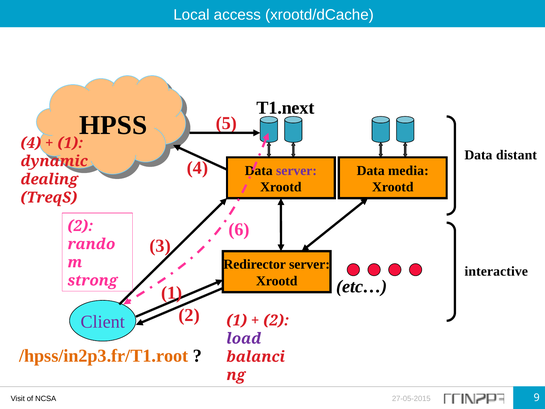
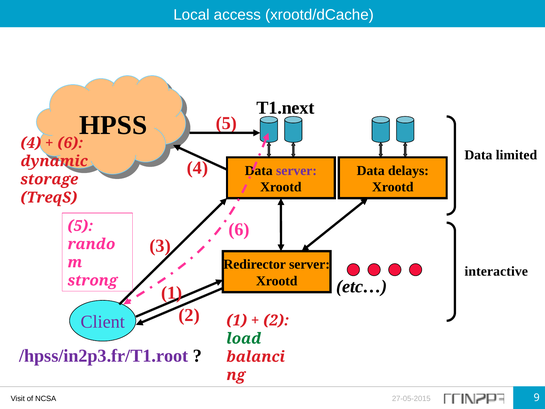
1: 1 -> 6 (70, 143)
distant: distant -> limited (516, 155)
media: media -> delays (408, 170)
dealing: dealing -> storage (49, 179)
2: 2 -> 5 (81, 226)
load colour: purple -> green (244, 338)
/hpss/in2p3.fr/T1.root colour: orange -> purple (104, 355)
